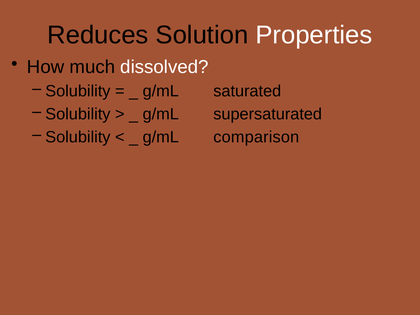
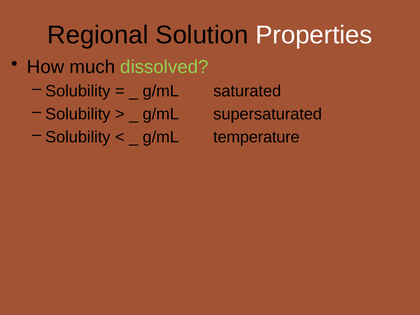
Reduces: Reduces -> Regional (98, 35)
dissolved colour: white -> light green (164, 67)
comparison: comparison -> temperature (256, 137)
